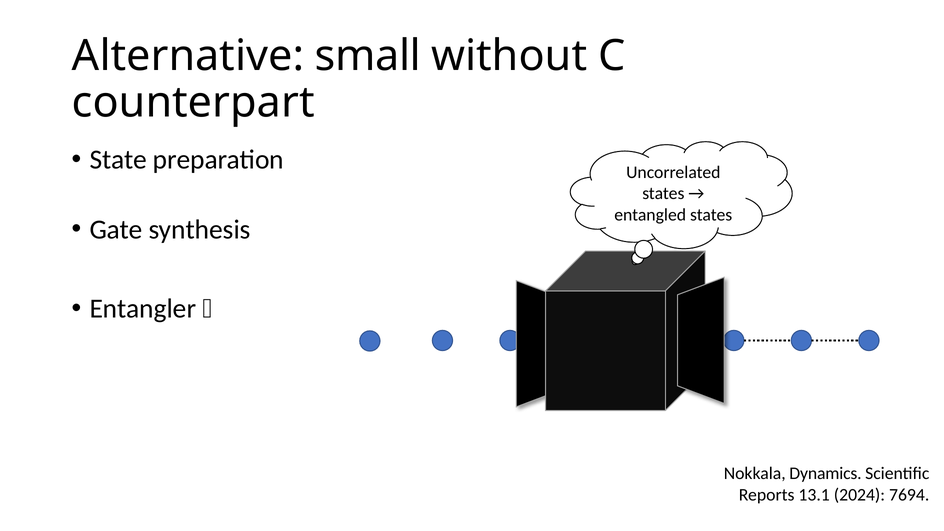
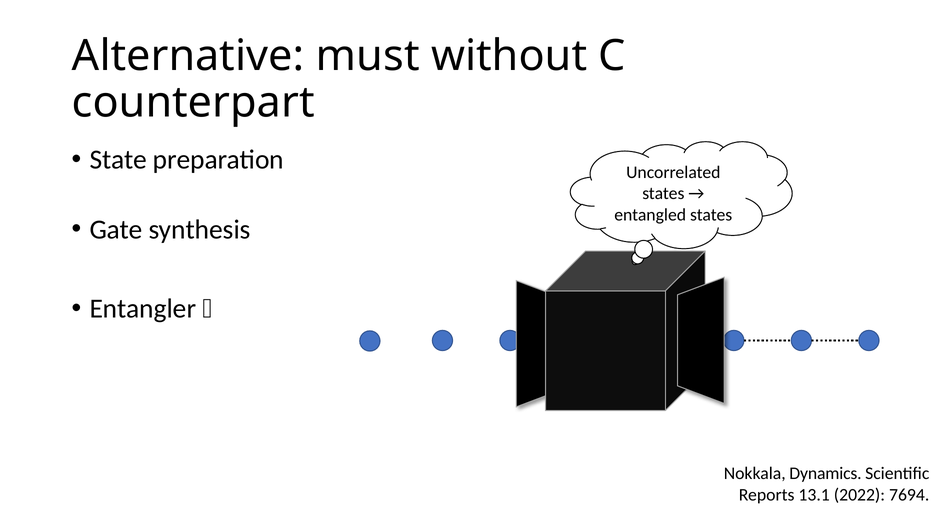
small: small -> must (368, 56)
2024: 2024 -> 2022 (859, 495)
